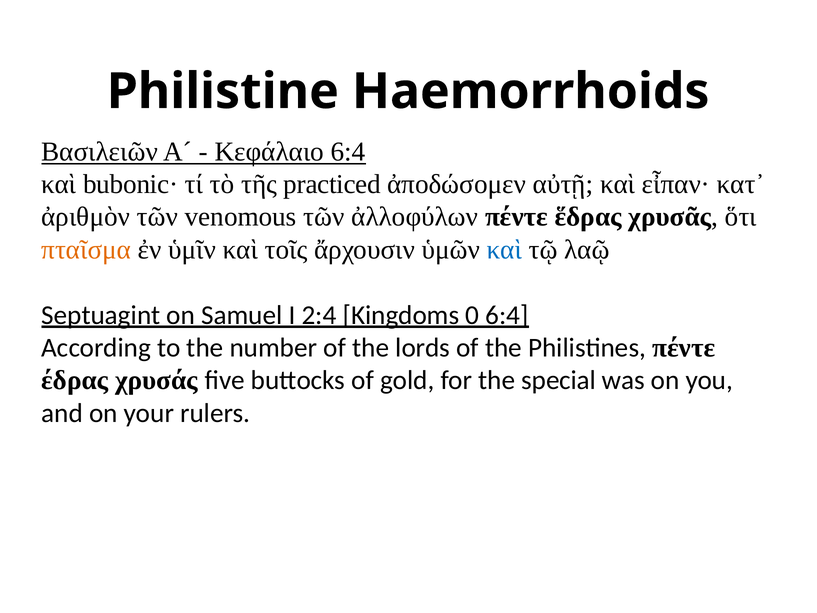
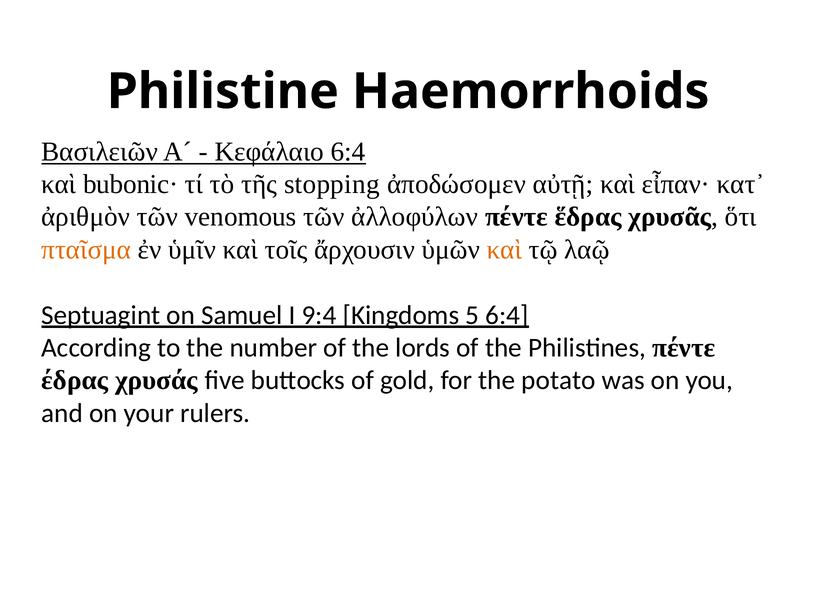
practiced: practiced -> stopping (332, 184)
καὶ colour: blue -> orange (504, 250)
2:4: 2:4 -> 9:4 (319, 315)
0: 0 -> 5 (472, 315)
special: special -> potato (559, 380)
